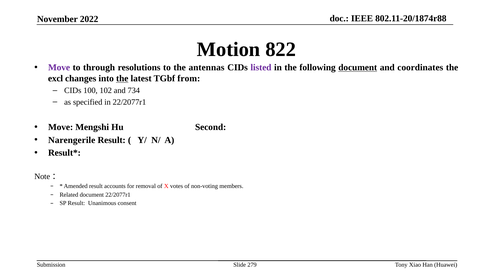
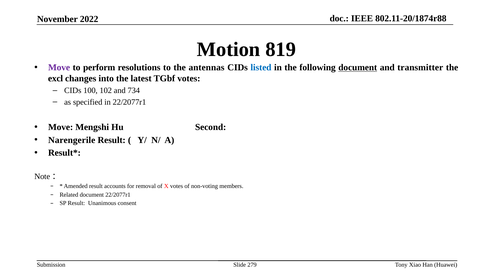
822: 822 -> 819 (281, 49)
through: through -> perform (99, 67)
listed colour: purple -> blue (261, 67)
coordinates: coordinates -> transmitter (420, 67)
the underline: present -> none (122, 78)
TGbf from: from -> votes (189, 78)
